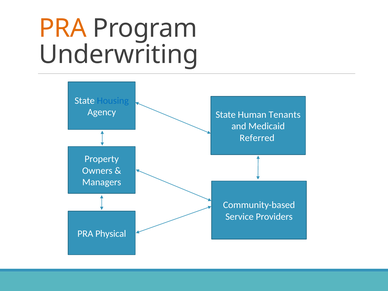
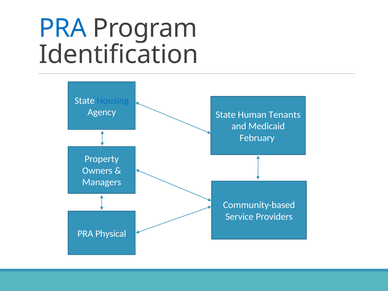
PRA colour: orange -> blue (63, 28)
Underwriting: Underwriting -> Identification (119, 55)
Referred: Referred -> February (257, 138)
